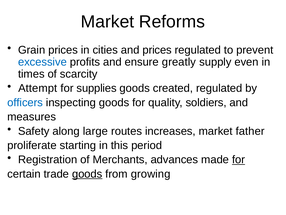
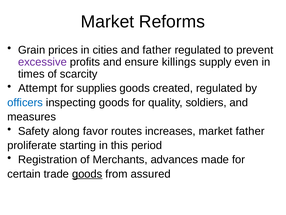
and prices: prices -> father (157, 50)
excessive colour: blue -> purple (42, 62)
greatly: greatly -> killings (179, 62)
large: large -> favor (95, 131)
for underline: present -> none (239, 159)
growing: growing -> assured (151, 174)
